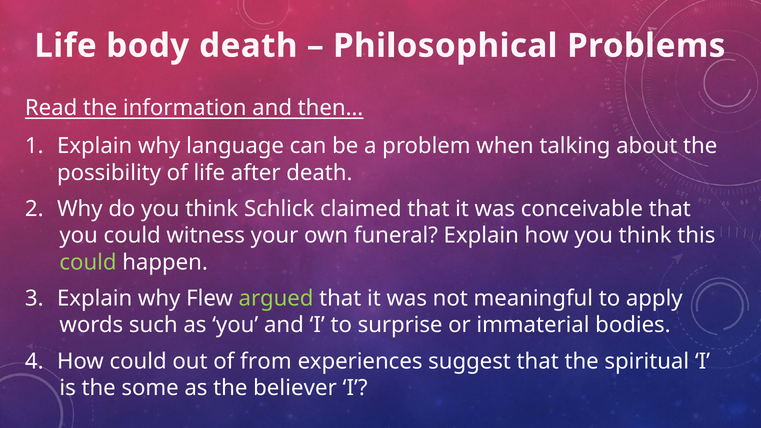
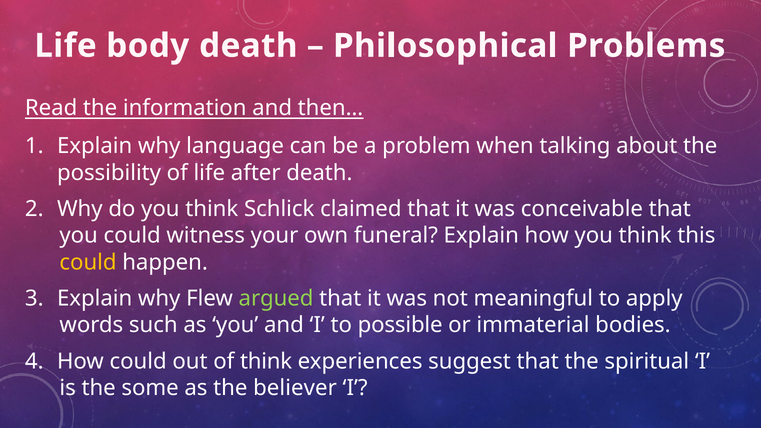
could colour: light green -> yellow (88, 262)
surprise: surprise -> possible (400, 325)
of from: from -> think (266, 361)
